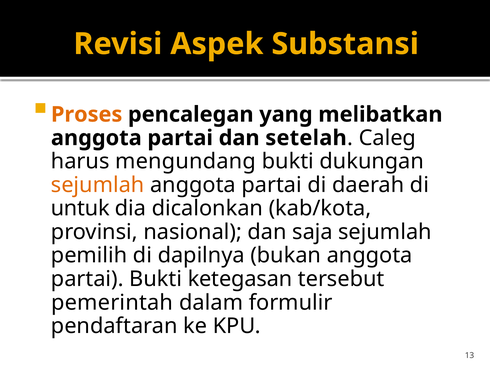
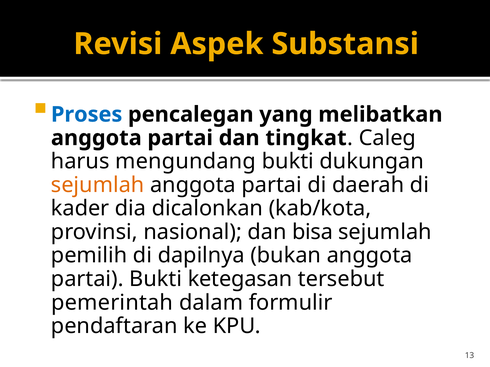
Proses colour: orange -> blue (87, 115)
setelah: setelah -> tingkat (306, 138)
untuk: untuk -> kader (80, 209)
saja: saja -> bisa (313, 232)
